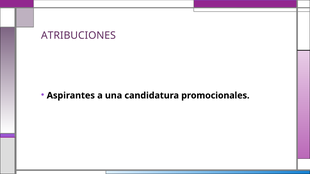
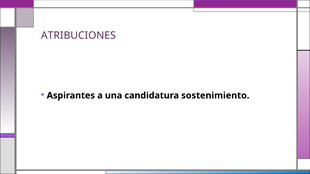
promocionales: promocionales -> sostenimiento (215, 96)
